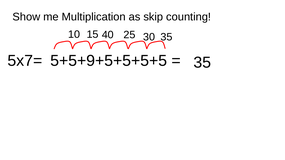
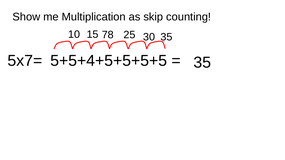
40: 40 -> 78 (108, 35)
5+5+9+5+5+5+5: 5+5+9+5+5+5+5 -> 5+5+4+5+5+5+5 (109, 61)
